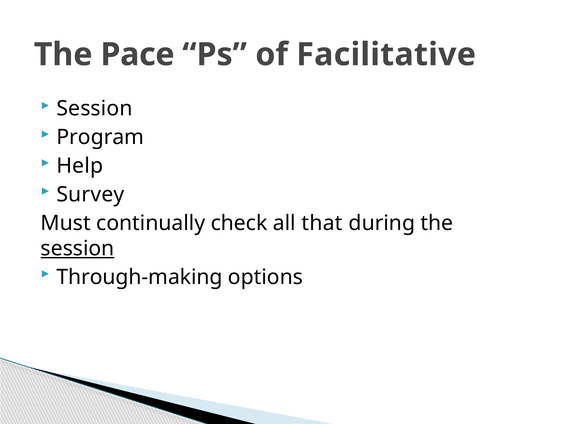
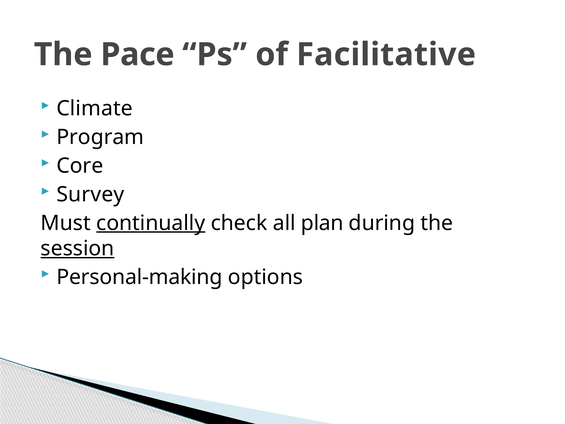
Session: Session -> Climate (95, 109)
Help: Help -> Core (80, 166)
continually underline: none -> present (151, 223)
that: that -> plan (322, 223)
Through-making: Through-making -> Personal-making (140, 277)
